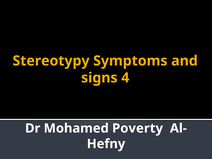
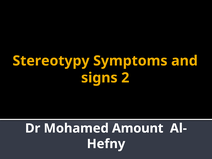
4: 4 -> 2 (125, 78)
Poverty: Poverty -> Amount (138, 128)
